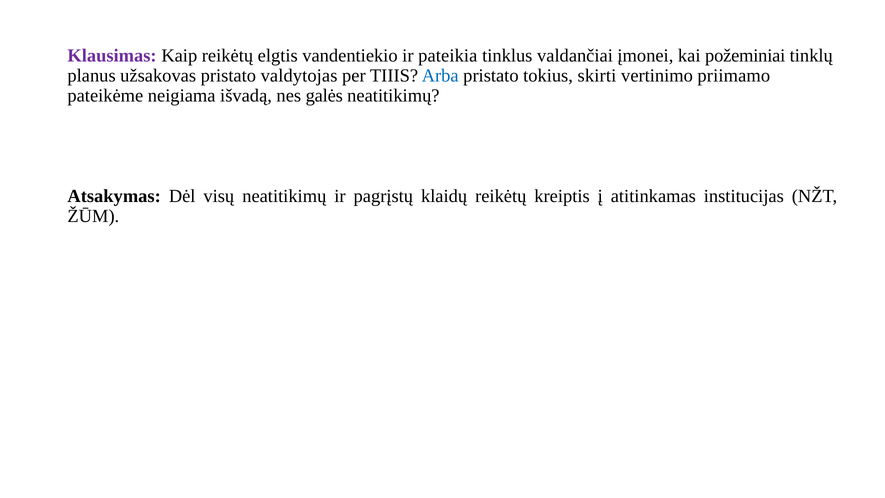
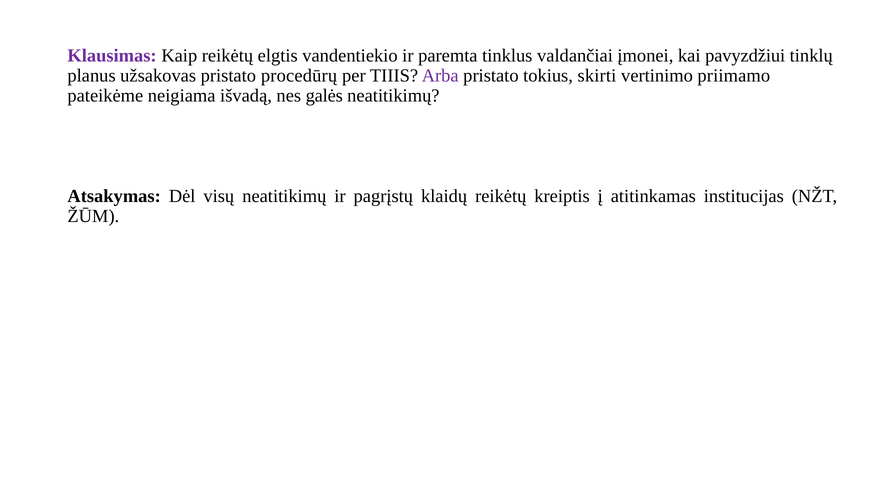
pateikia: pateikia -> paremta (448, 56)
požeminiai: požeminiai -> pavyzdžiui (745, 56)
valdytojas: valdytojas -> procedūrų (299, 76)
Arba colour: blue -> purple (440, 76)
